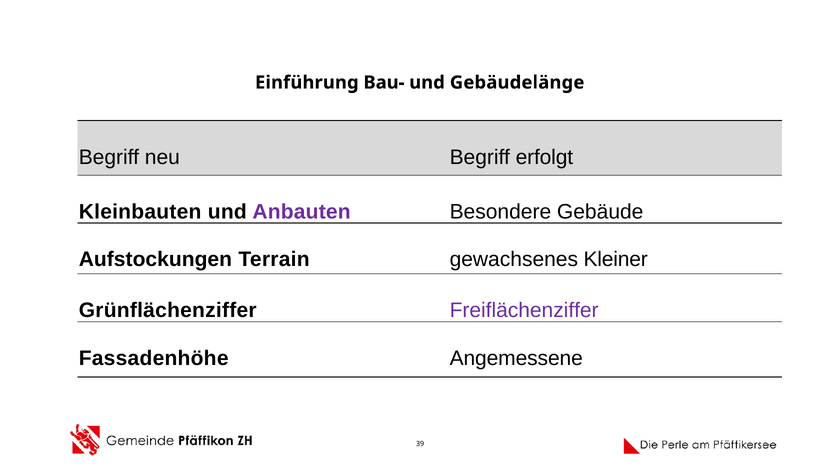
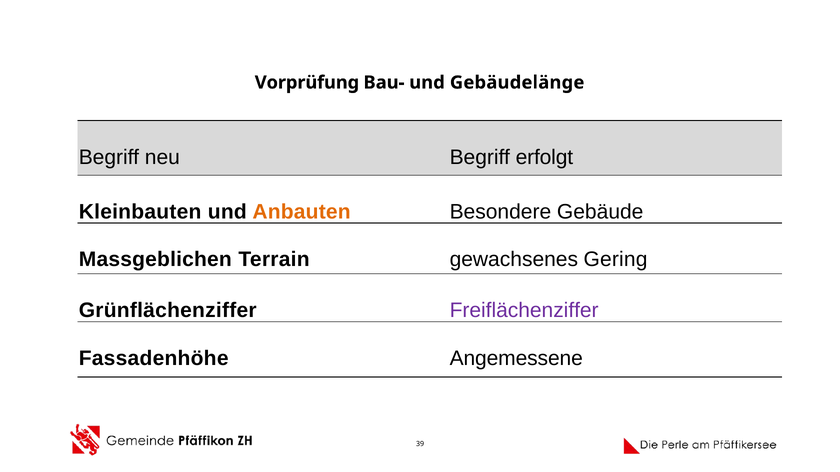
Einführung: Einführung -> Vorprüfung (307, 83)
Anbauten colour: purple -> orange (302, 212)
Aufstockungen: Aufstockungen -> Massgeblichen (155, 260)
Kleiner: Kleiner -> Gering (616, 260)
